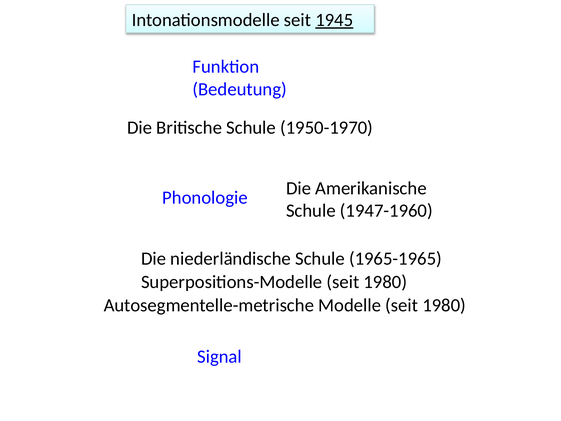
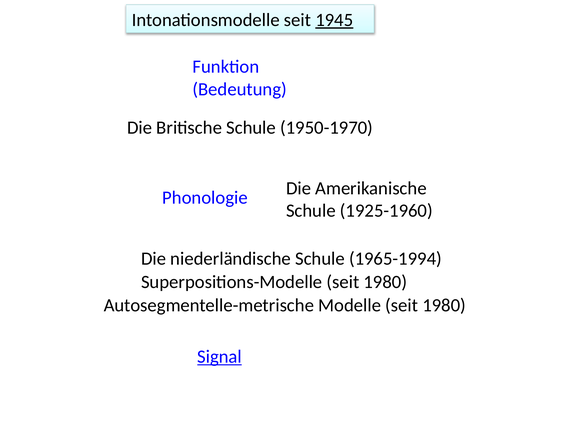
1947-1960: 1947-1960 -> 1925-1960 (386, 211)
1965-1965: 1965-1965 -> 1965-1994 (395, 258)
Signal underline: none -> present (220, 357)
